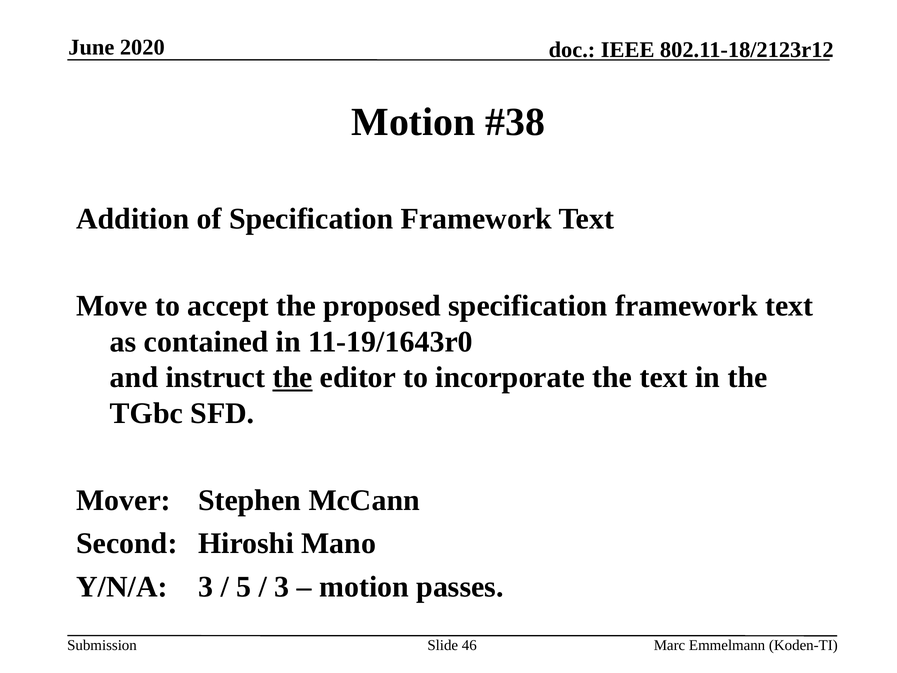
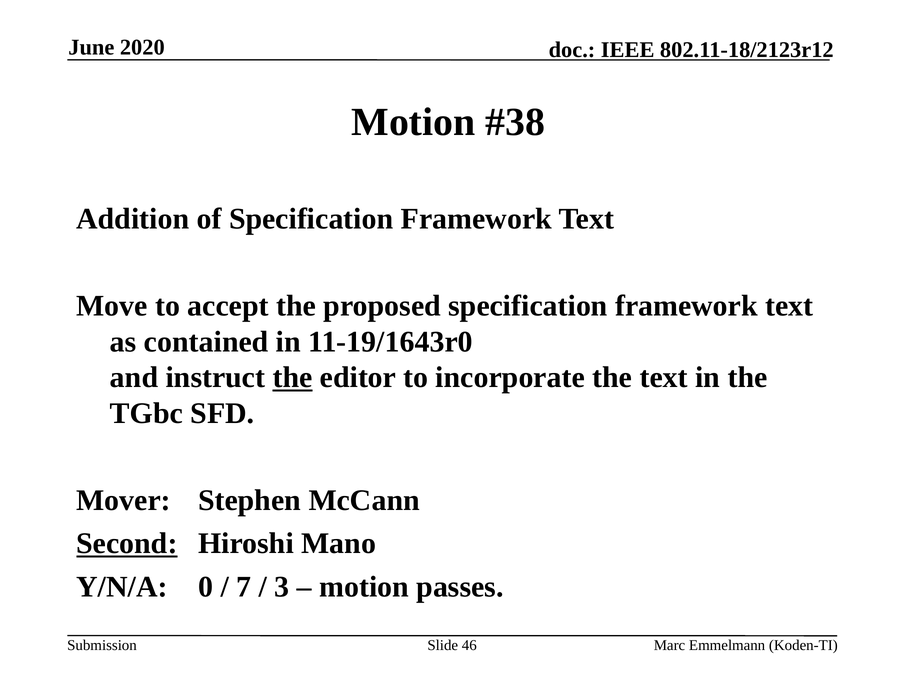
Second underline: none -> present (127, 543)
Y/N/A 3: 3 -> 0 (206, 587)
5: 5 -> 7 (244, 587)
